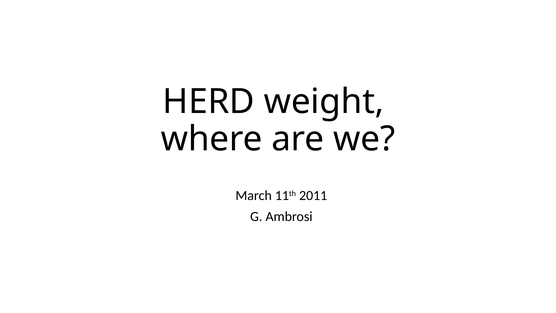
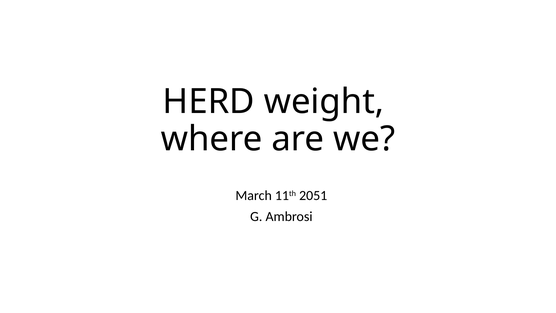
2011: 2011 -> 2051 (313, 196)
